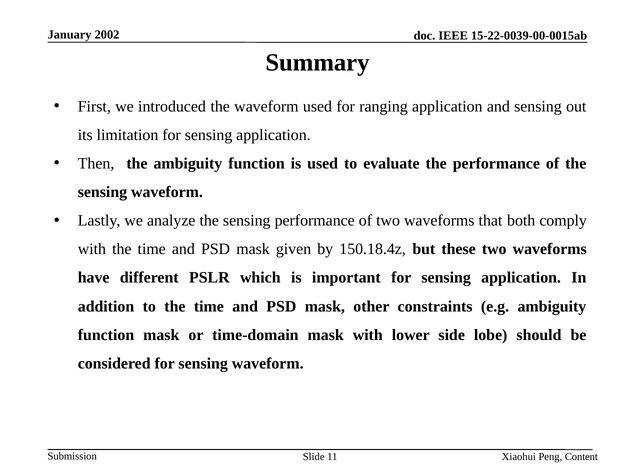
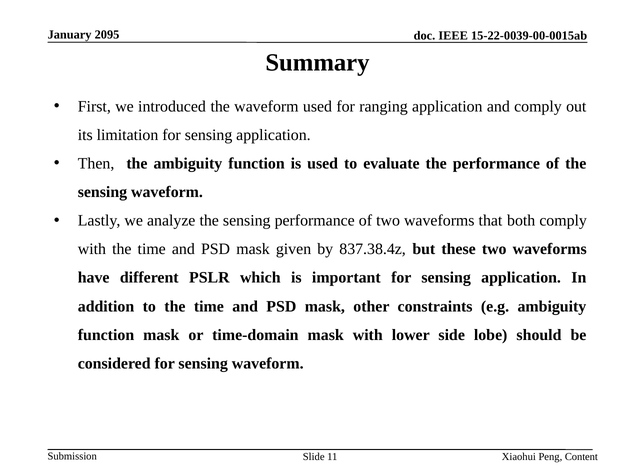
2002: 2002 -> 2095 (107, 35)
and sensing: sensing -> comply (538, 106)
150.18.4z: 150.18.4z -> 837.38.4z (373, 249)
